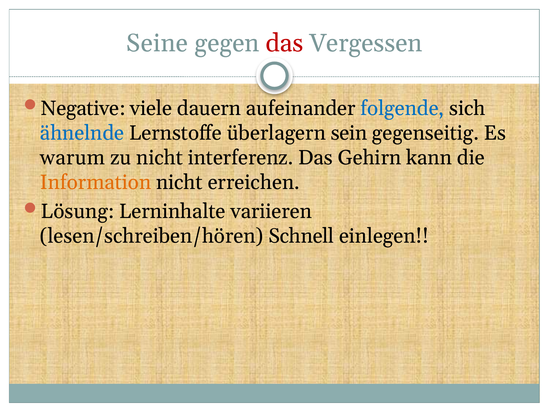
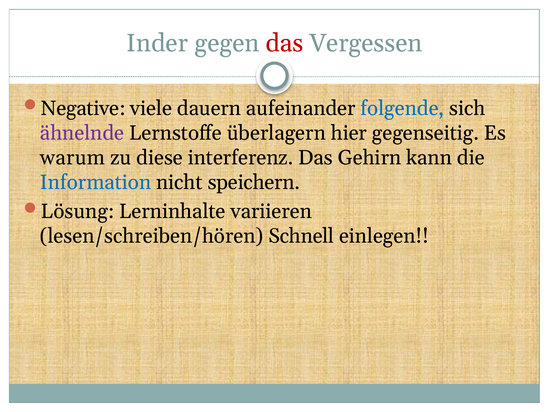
Seine: Seine -> Inder (157, 43)
ähnelnde colour: blue -> purple (82, 133)
sein: sein -> hier (349, 133)
zu nicht: nicht -> diese (160, 158)
Information colour: orange -> blue (96, 182)
erreichen: erreichen -> speichern (254, 182)
